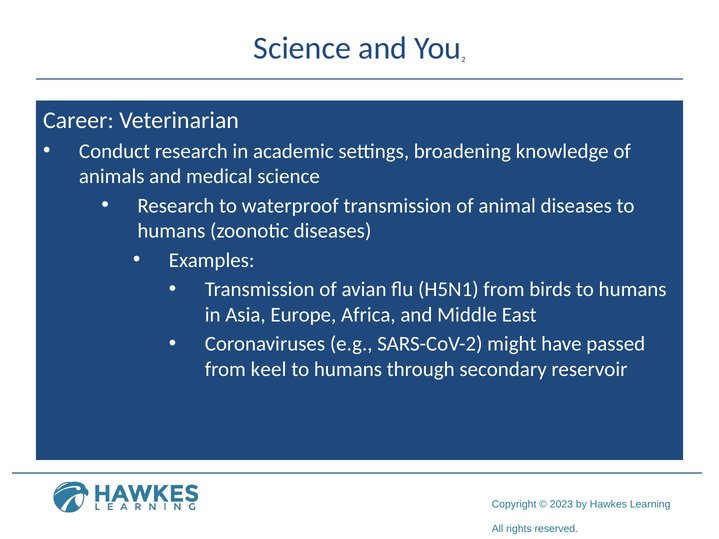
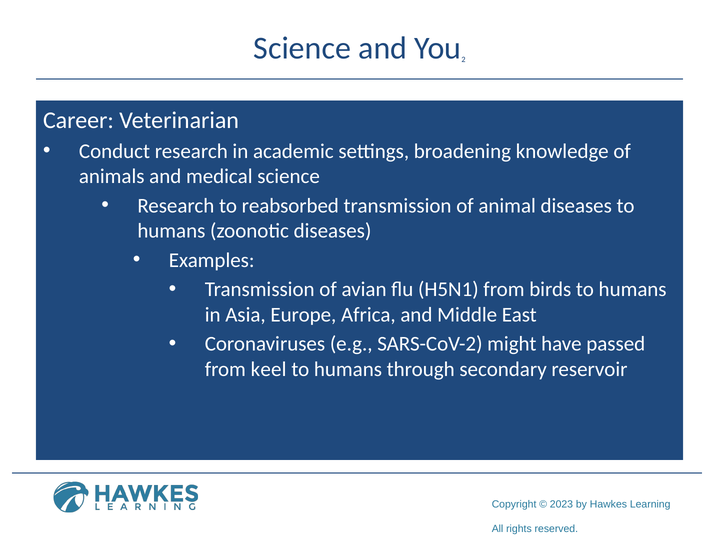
waterproof: waterproof -> reabsorbed (290, 206)
